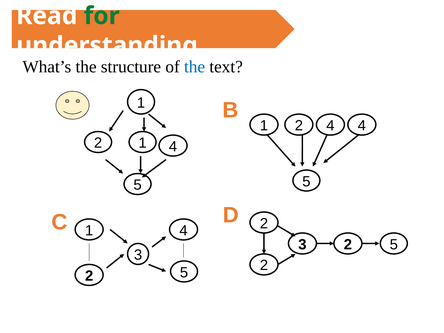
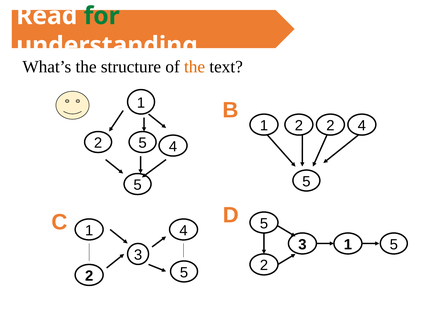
the colour: blue -> orange (195, 67)
2 4: 4 -> 2 (330, 126)
1: 1 -> 5 (143, 143)
2: 2 -> 5 (264, 224)
3 2: 2 -> 1 (348, 244)
